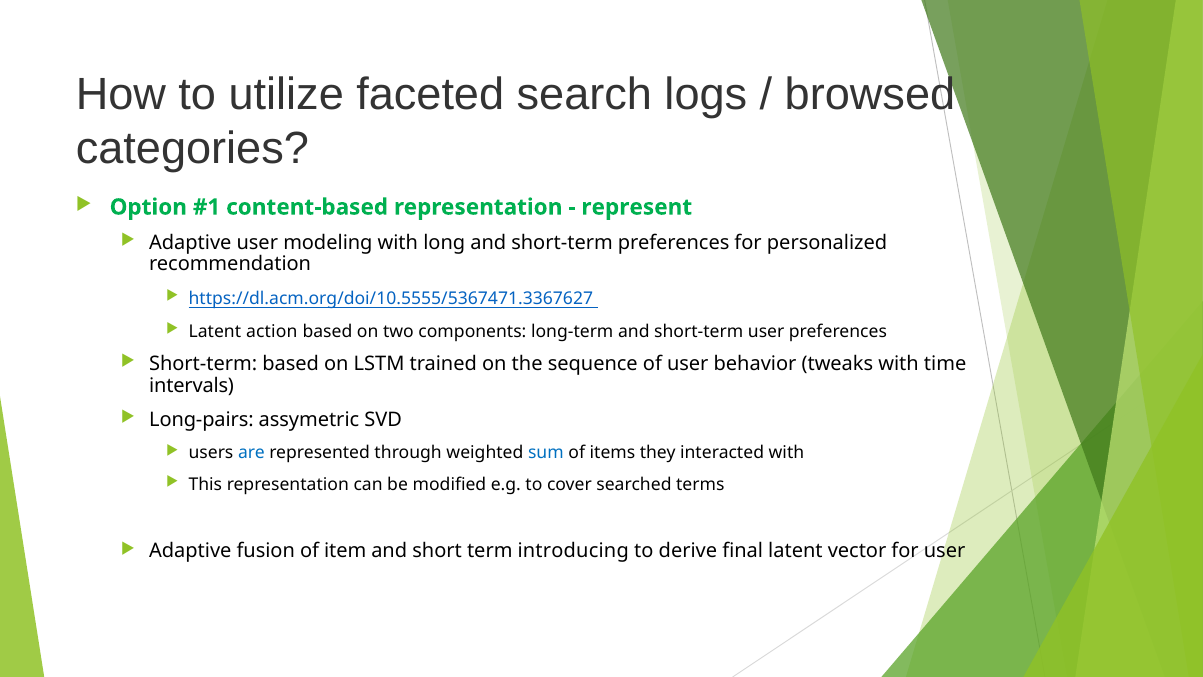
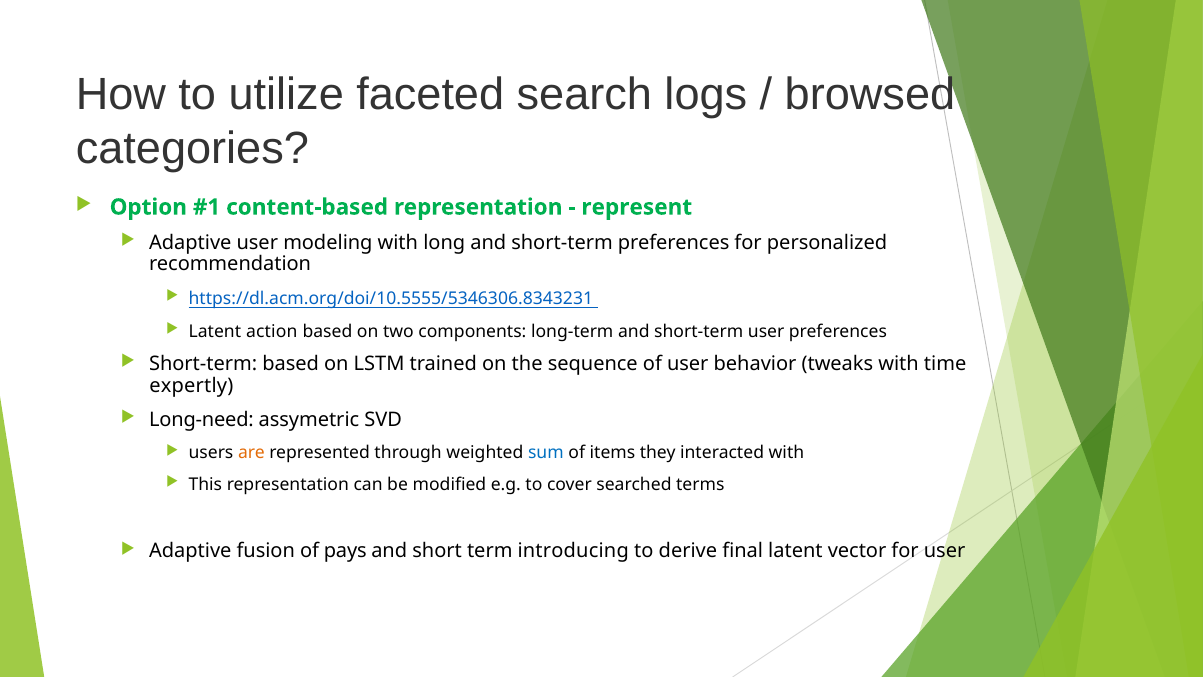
https://dl.acm.org/doi/10.5555/5367471.3367627: https://dl.acm.org/doi/10.5555/5367471.3367627 -> https://dl.acm.org/doi/10.5555/5346306.8343231 (391, 299)
intervals: intervals -> expertly (191, 386)
Long-pairs: Long-pairs -> Long-need (201, 420)
are colour: blue -> orange (251, 453)
item: item -> pays (345, 551)
